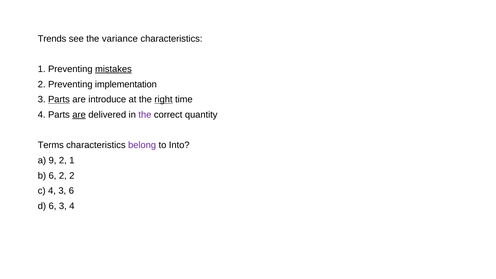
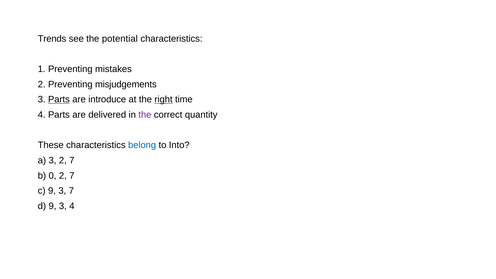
variance: variance -> potential (120, 39)
mistakes underline: present -> none (113, 69)
implementation: implementation -> misjudgements (126, 84)
are underline: present -> none (79, 115)
Terms: Terms -> These (51, 145)
belong colour: purple -> blue (142, 145)
a 9: 9 -> 3 (53, 160)
1: 1 -> 7 (72, 160)
b 6: 6 -> 0 (53, 176)
2: 2 -> 7 (72, 176)
c 4: 4 -> 9 (52, 191)
3 6: 6 -> 7 (71, 191)
d 6: 6 -> 9 (53, 206)
